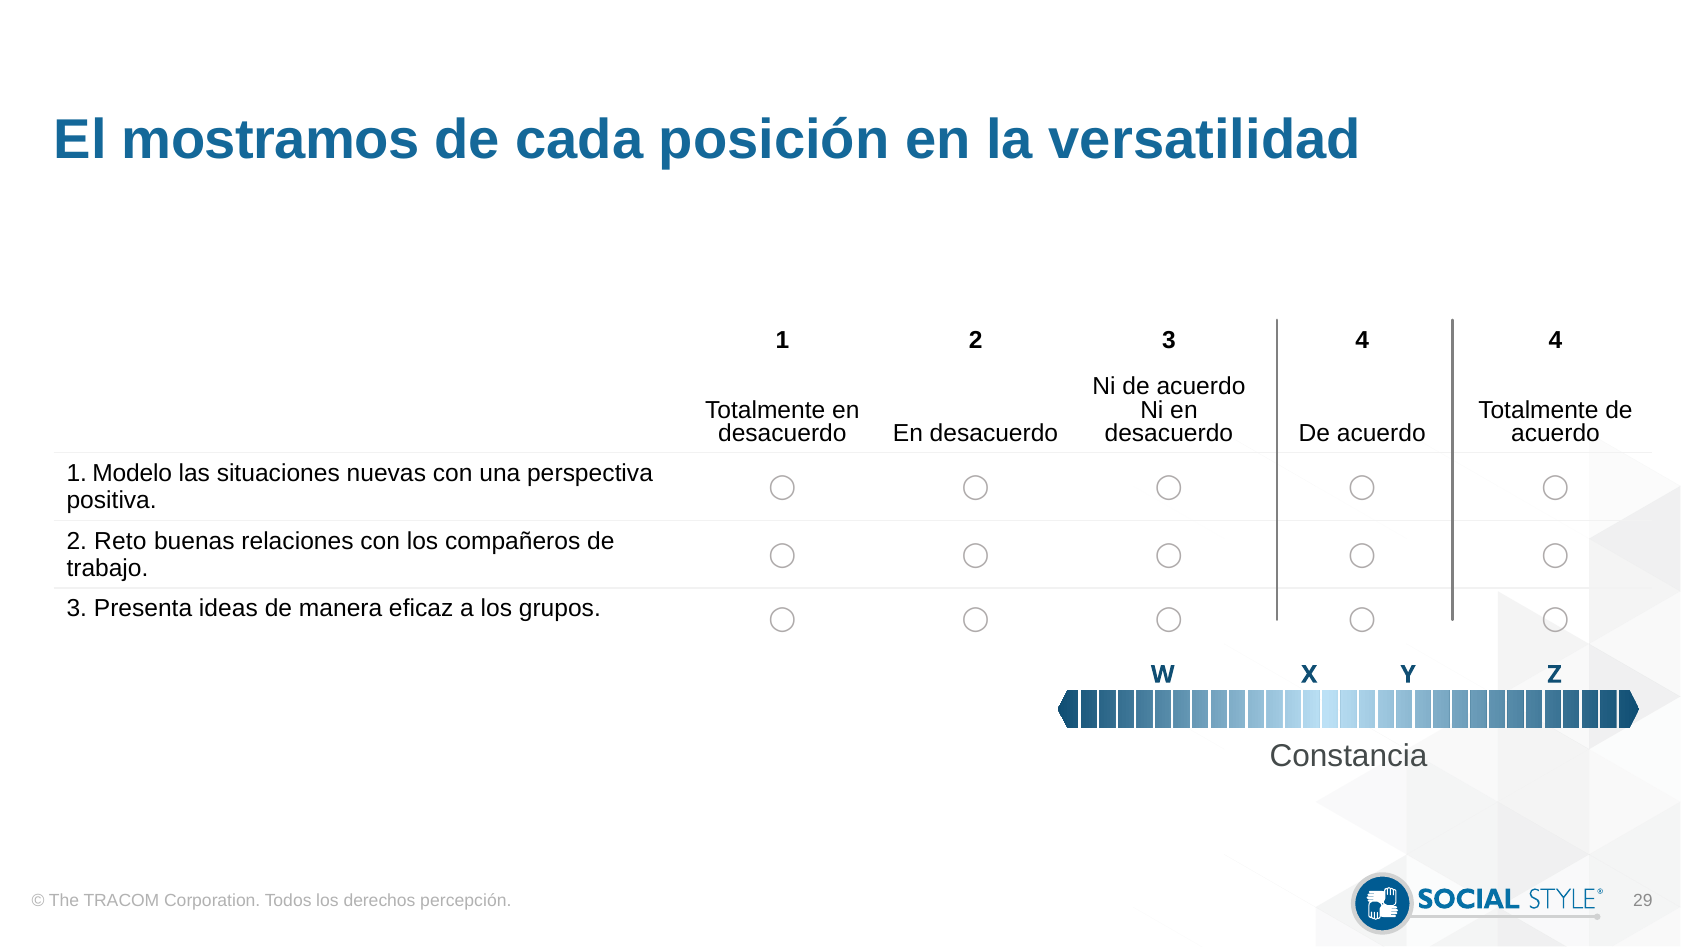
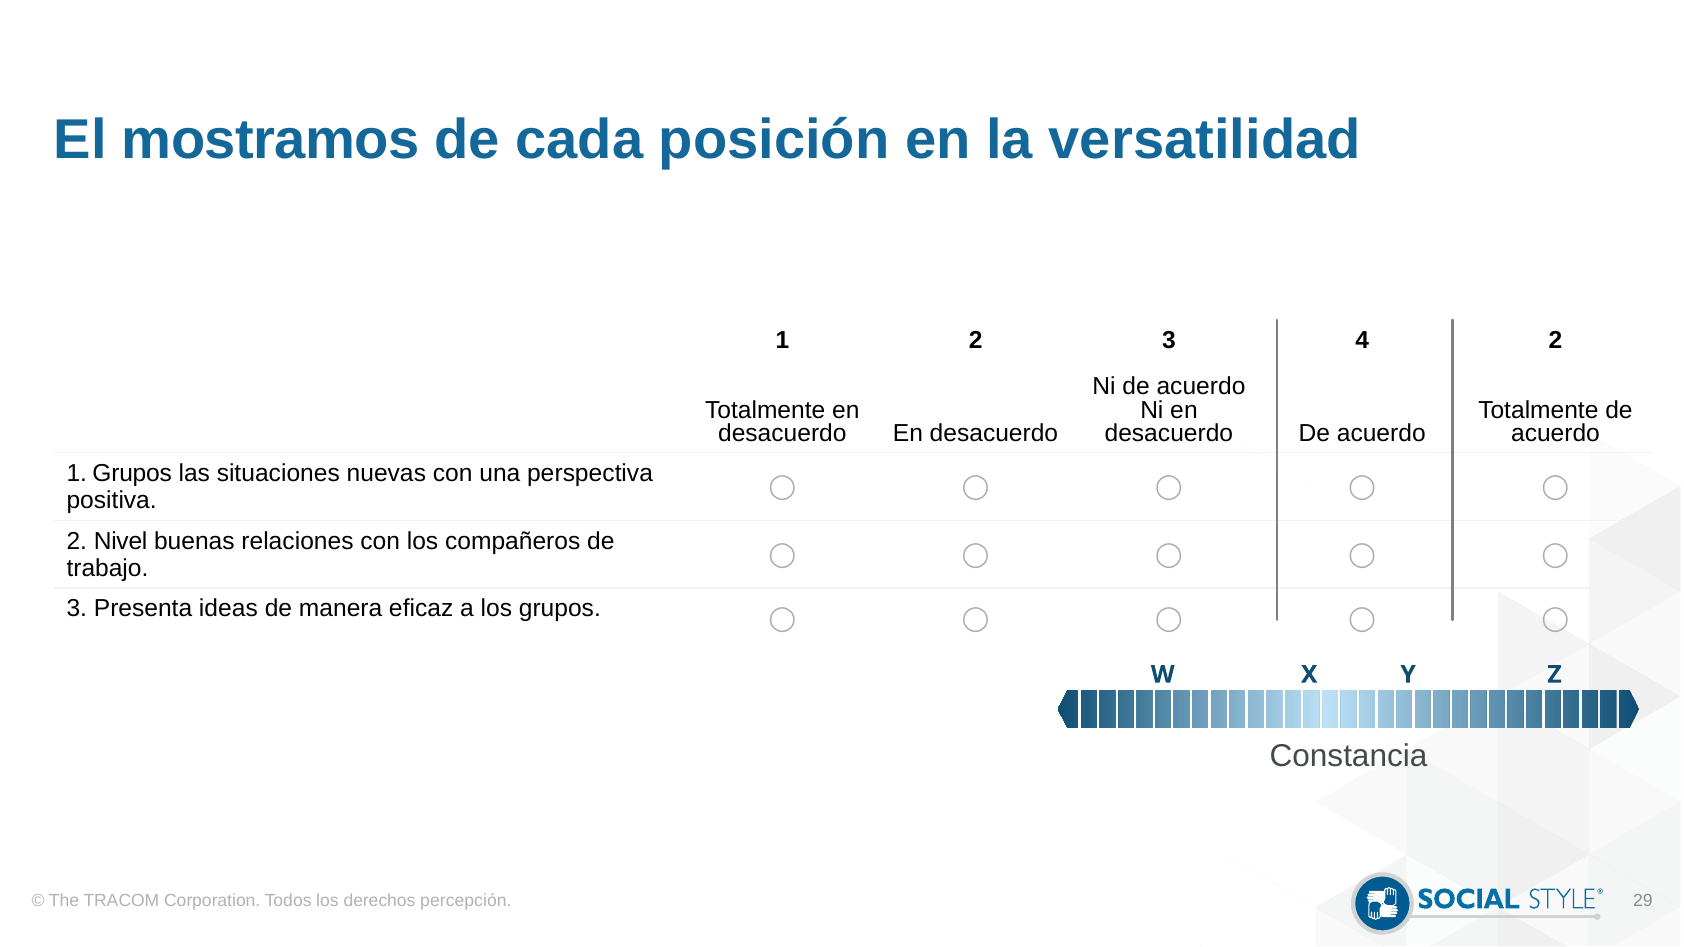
4 4: 4 -> 2 (1556, 340)
1 Modelo: Modelo -> Grupos (132, 473)
Reto: Reto -> Nivel (121, 541)
